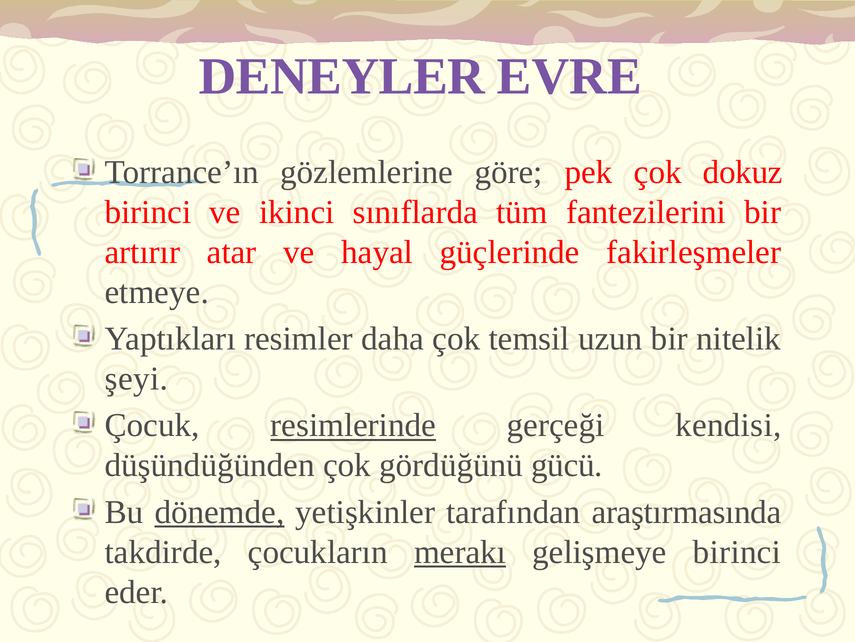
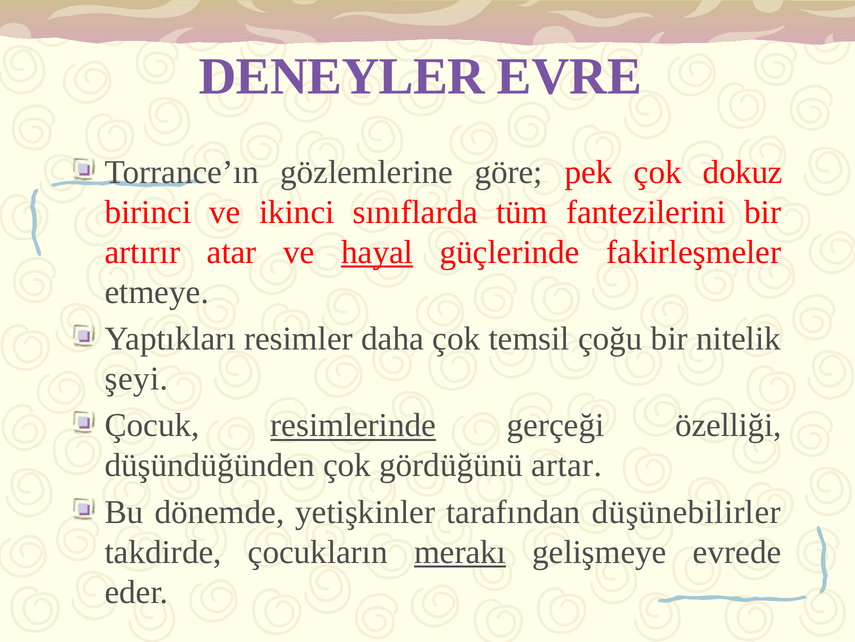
hayal underline: none -> present (377, 252)
uzun: uzun -> çoğu (610, 338)
kendisi: kendisi -> özelliği (728, 425)
gücü: gücü -> artar (567, 465)
dönemde underline: present -> none (219, 511)
araştırmasında: araştırmasında -> düşünebilirler (686, 511)
gelişmeye birinci: birinci -> evrede (737, 551)
